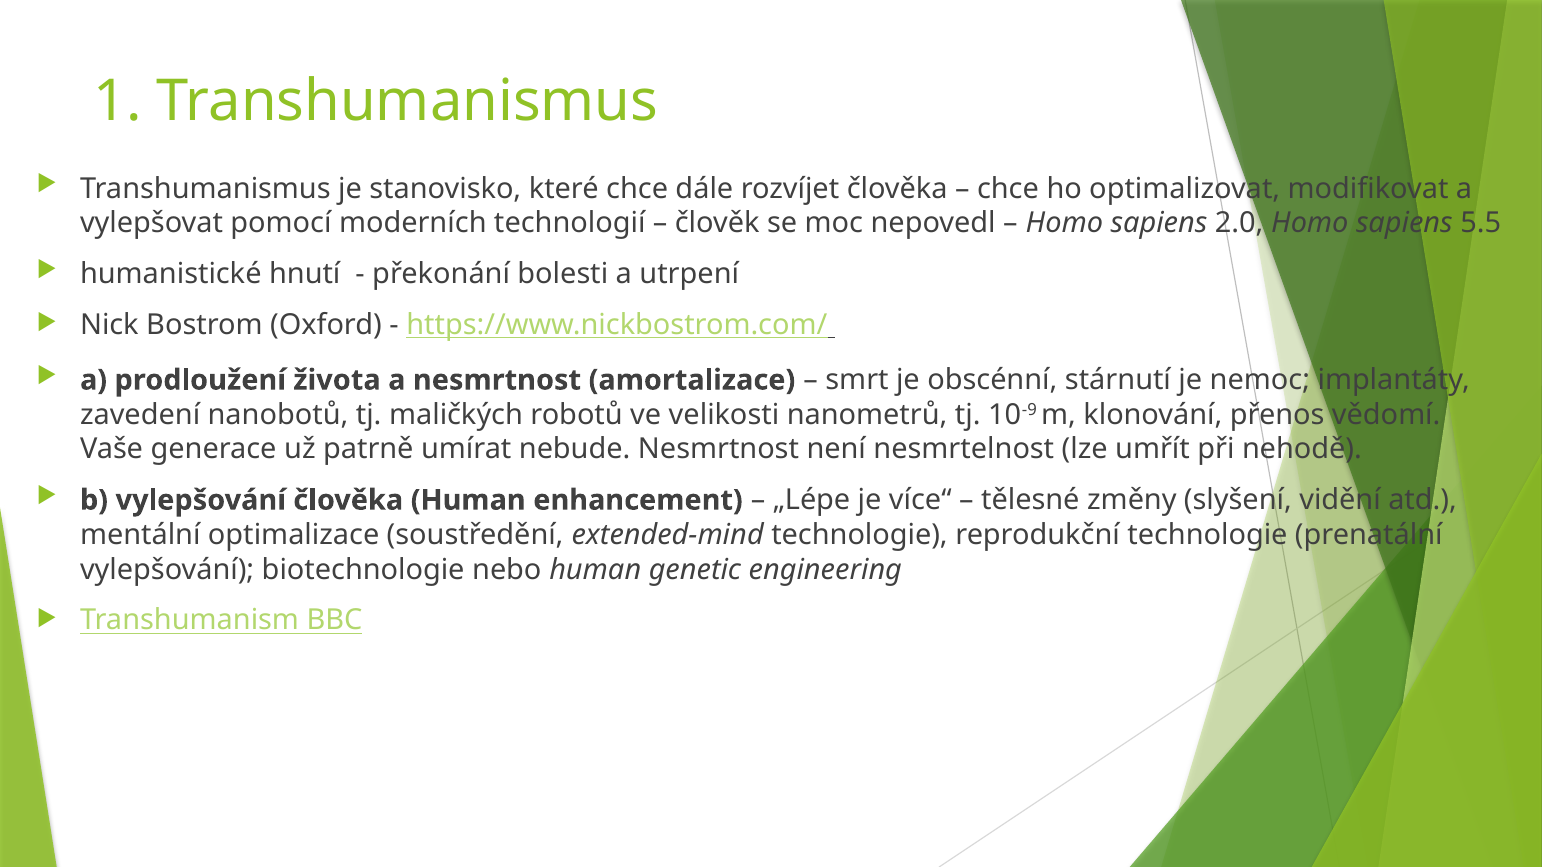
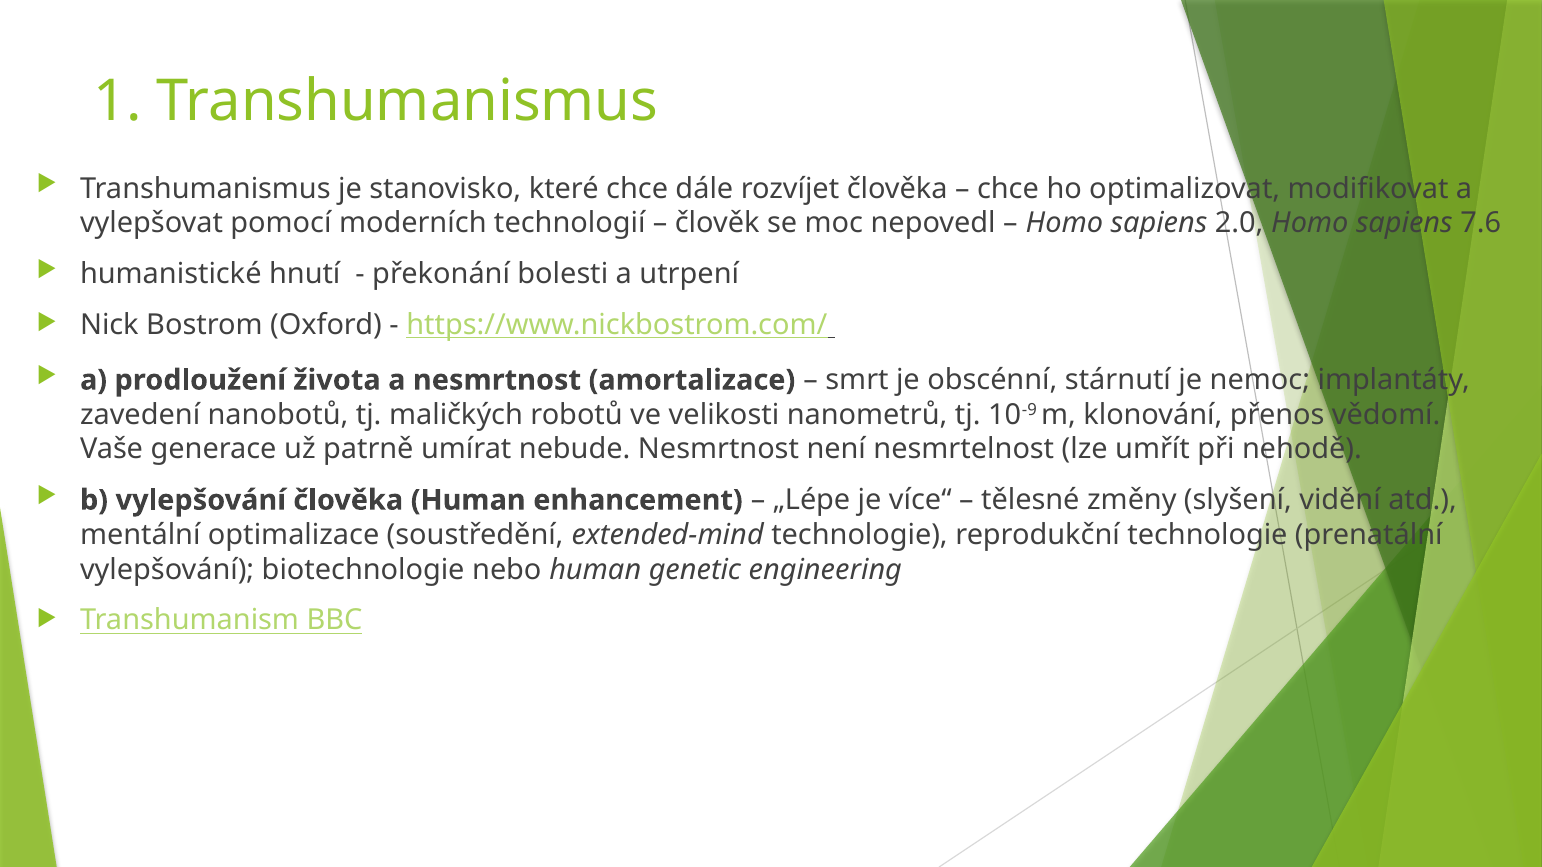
5.5: 5.5 -> 7.6 (1481, 223)
